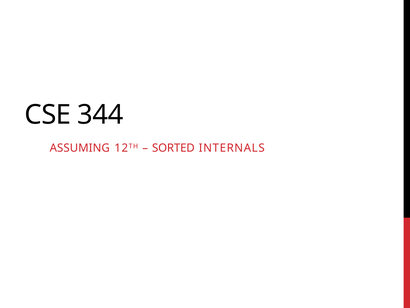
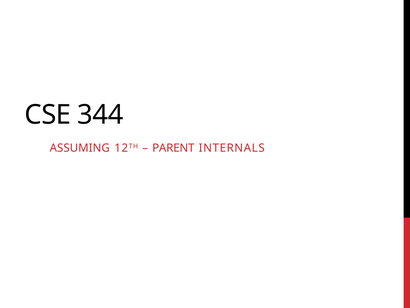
SORTED: SORTED -> PARENT (173, 148)
